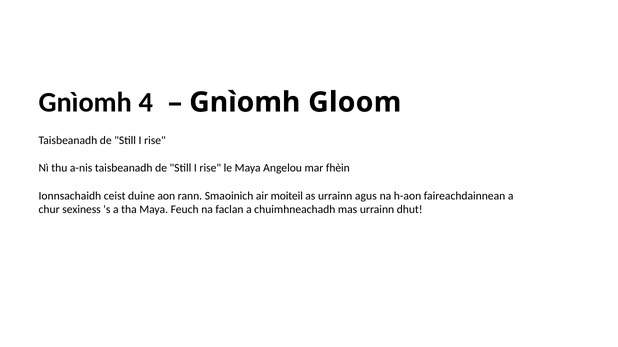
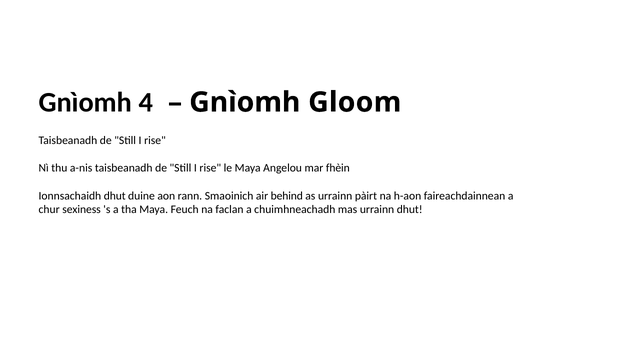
Ionnsachaidh ceist: ceist -> dhut (115, 196)
moiteil: moiteil -> behind (287, 196)
agus: agus -> pàirt (366, 196)
